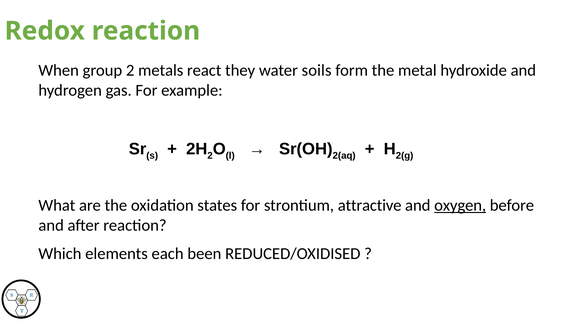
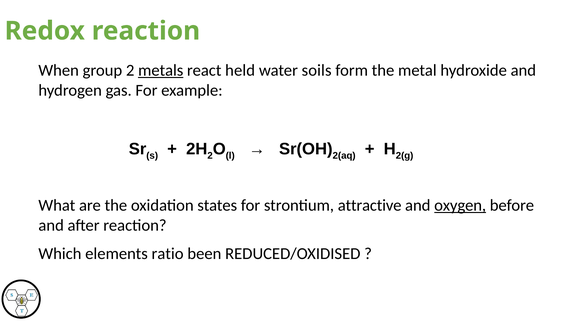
metals underline: none -> present (161, 70)
they: they -> held (240, 70)
each: each -> ratio (168, 254)
